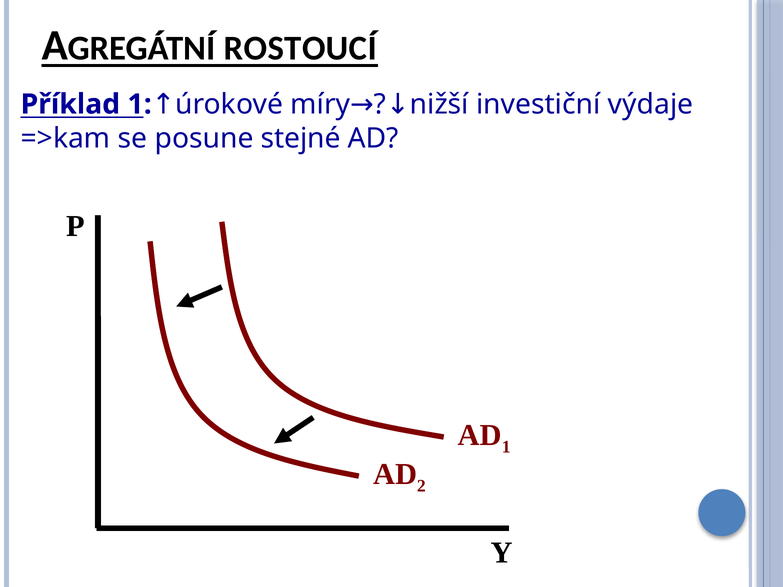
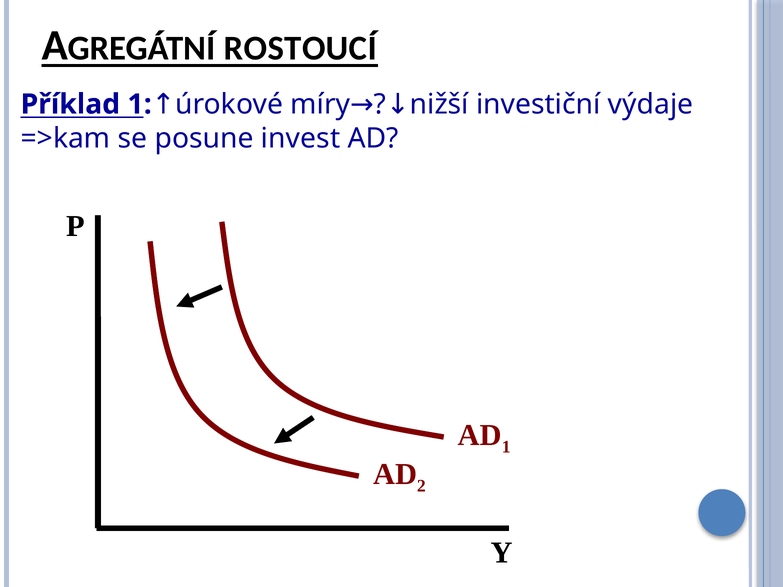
stejné: stejné -> invest (301, 138)
